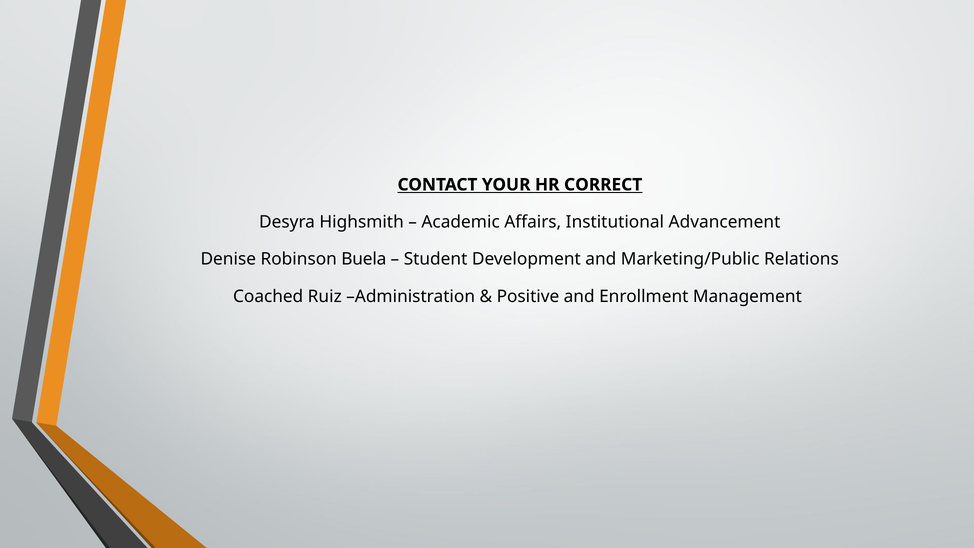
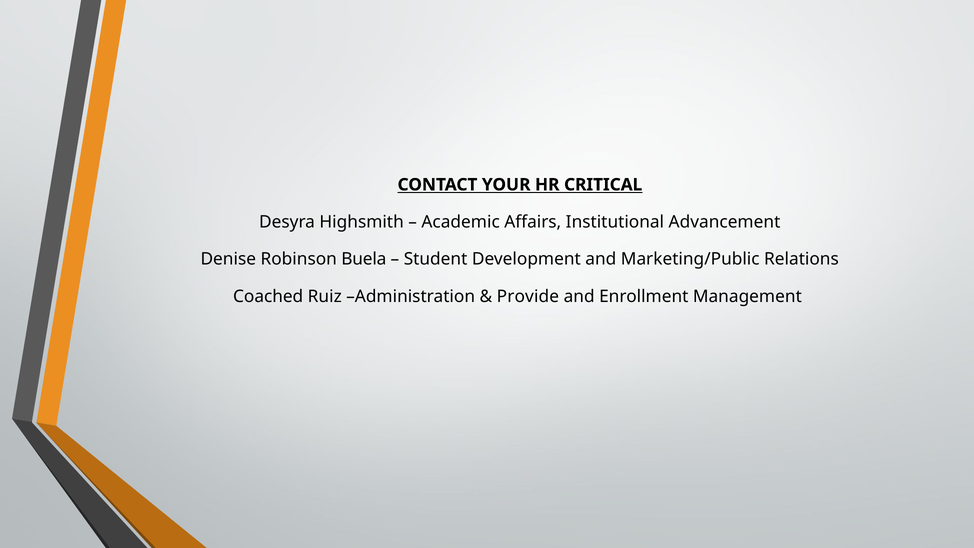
CORRECT: CORRECT -> CRITICAL (603, 185)
Positive: Positive -> Provide (528, 296)
